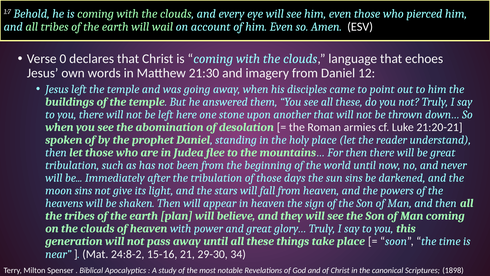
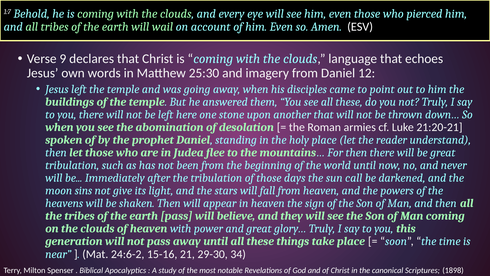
0: 0 -> 9 (63, 59)
21:30: 21:30 -> 25:30 (204, 73)
sun sins: sins -> call (354, 178)
earth plan: plan -> pass (176, 216)
24:8-2: 24:8-2 -> 24:6-2 (128, 254)
